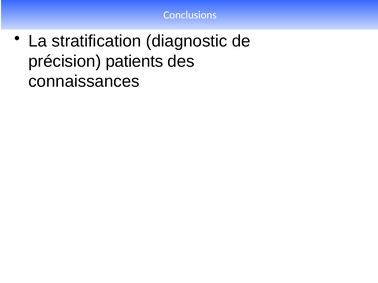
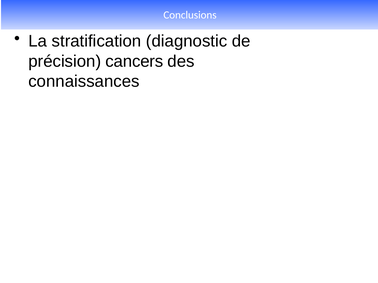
patients: patients -> cancers (134, 61)
